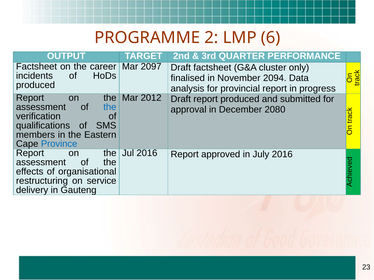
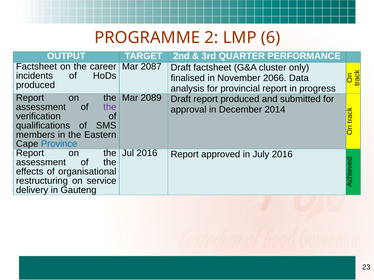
2097: 2097 -> 2087 (151, 67)
2094: 2094 -> 2066 (275, 78)
2012: 2012 -> 2089 (151, 98)
the colour: blue -> purple (110, 107)
2080: 2080 -> 2014 (275, 110)
